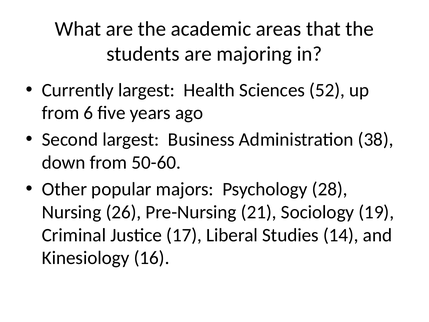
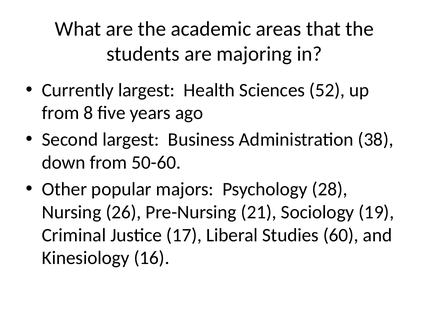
6: 6 -> 8 (88, 113)
14: 14 -> 60 (341, 235)
